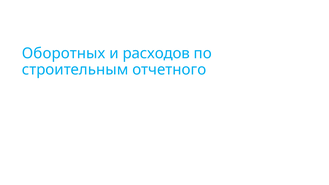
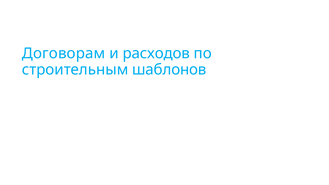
Оборотных: Оборотных -> Договорам (64, 53)
отчетного: отчетного -> шаблонов (169, 70)
